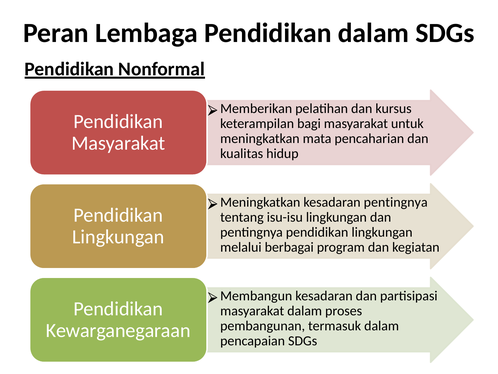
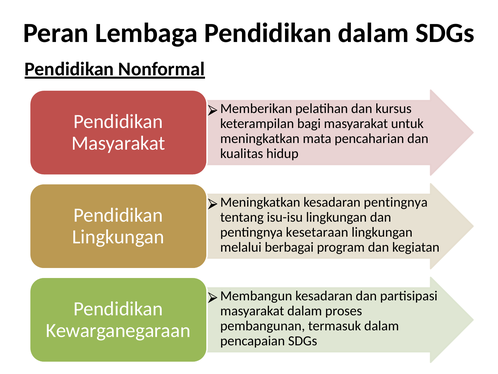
pentingnya pendidikan: pendidikan -> kesetaraan (317, 232)
